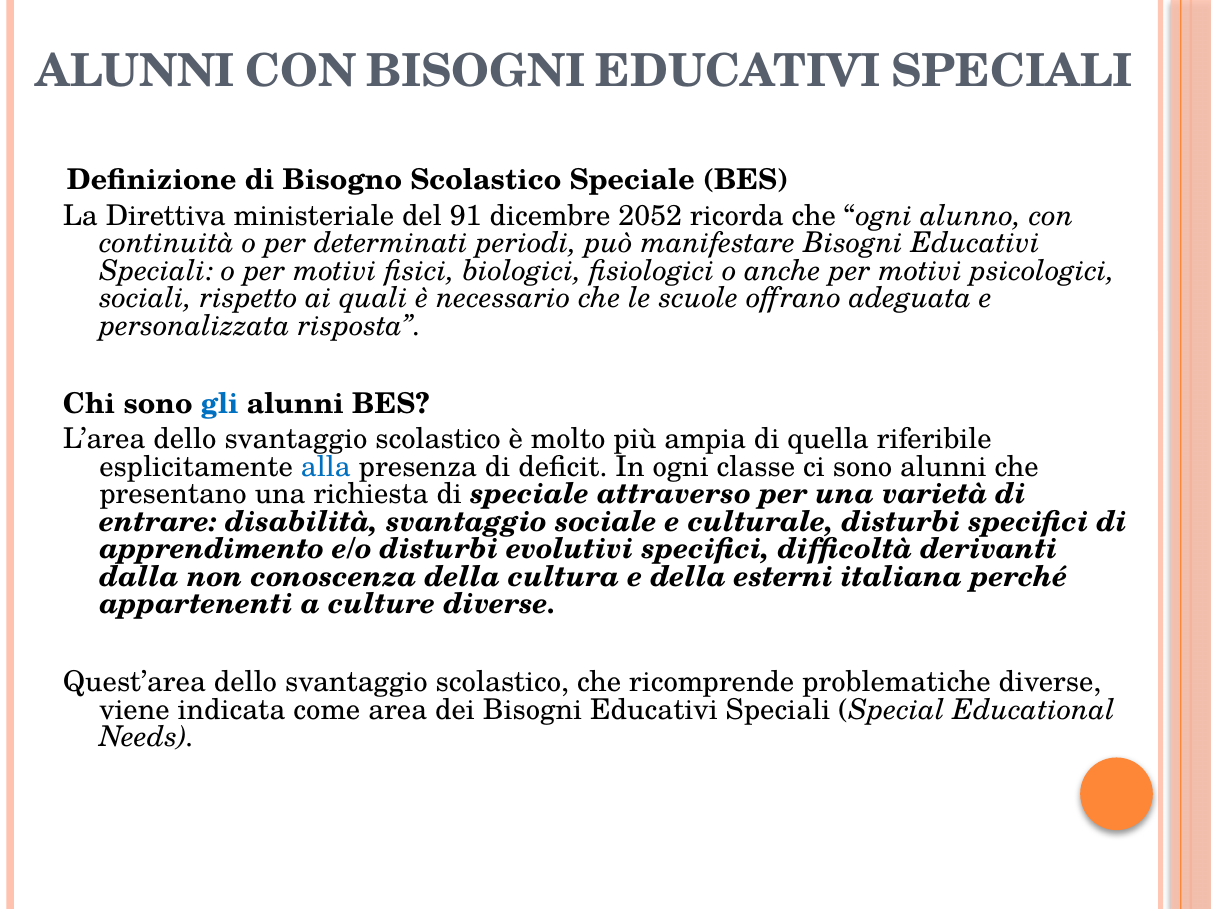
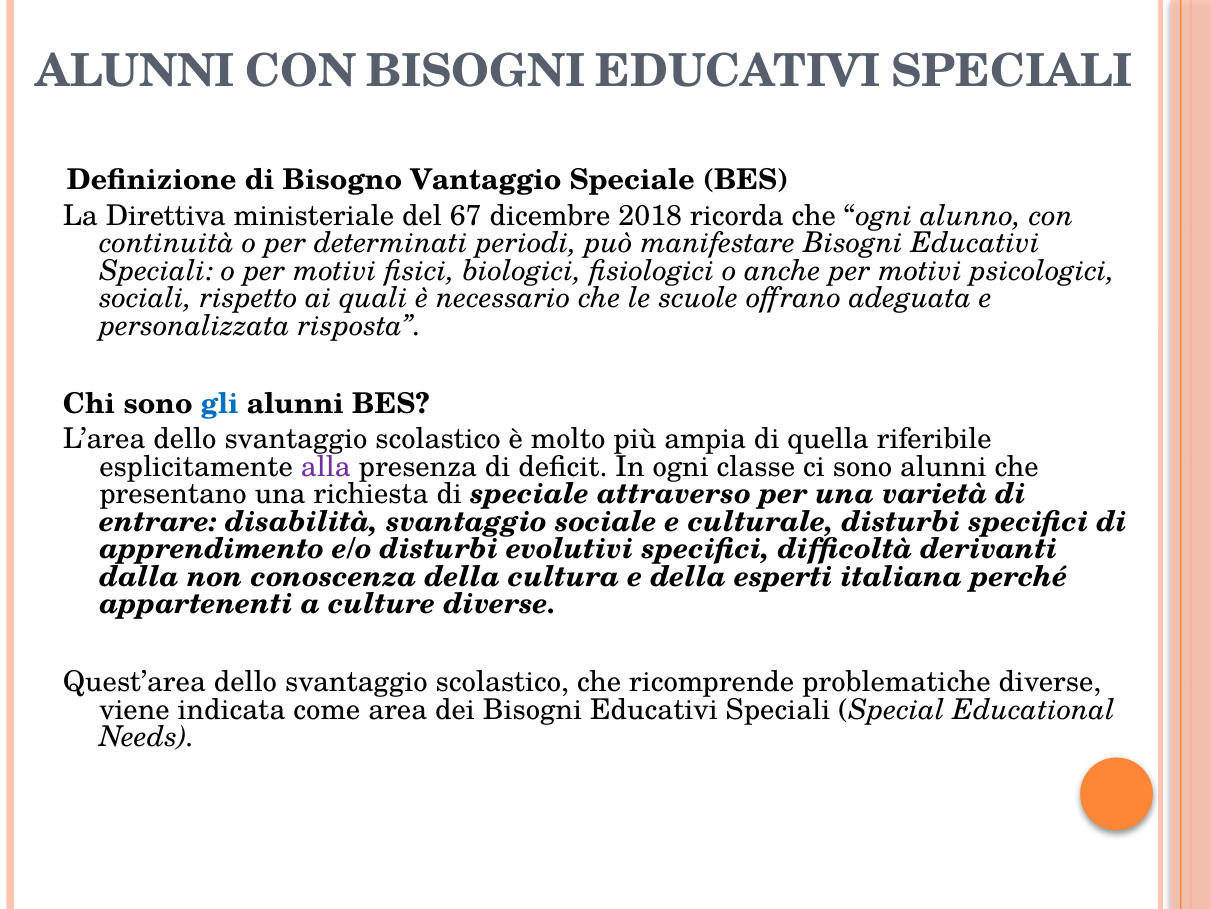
Bisogno Scolastico: Scolastico -> Vantaggio (486, 180)
91: 91 -> 67 (466, 216)
2052: 2052 -> 2018 (650, 216)
alla colour: blue -> purple (326, 466)
esterni: esterni -> esperti (783, 576)
